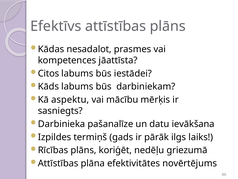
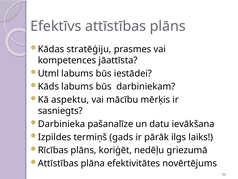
nesadalot: nesadalot -> stratēģiju (89, 49)
Citos: Citos -> Utml (48, 73)
